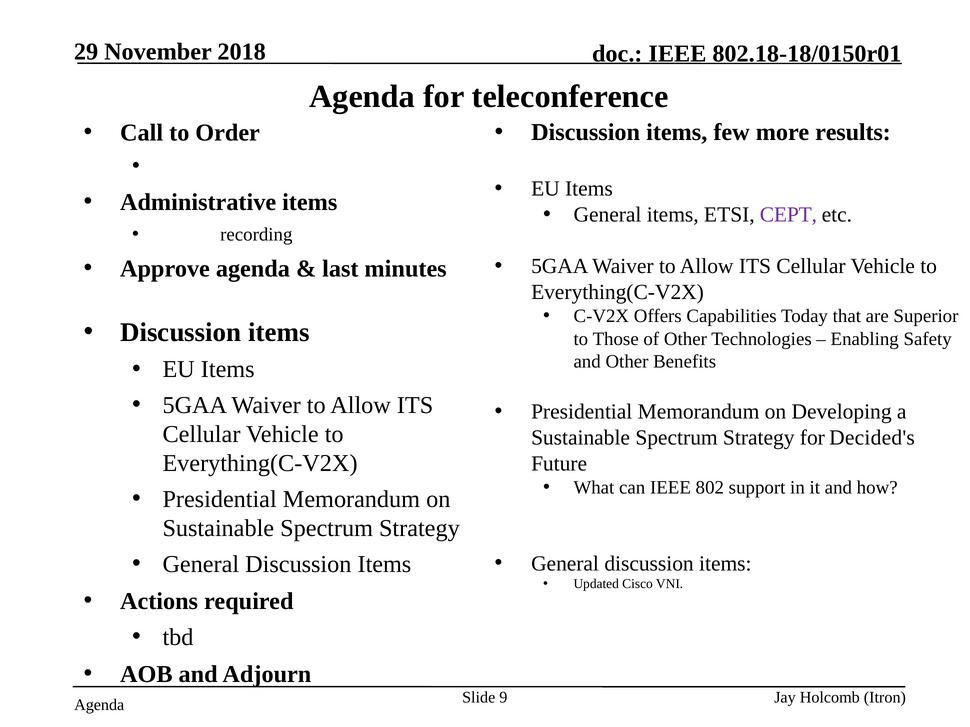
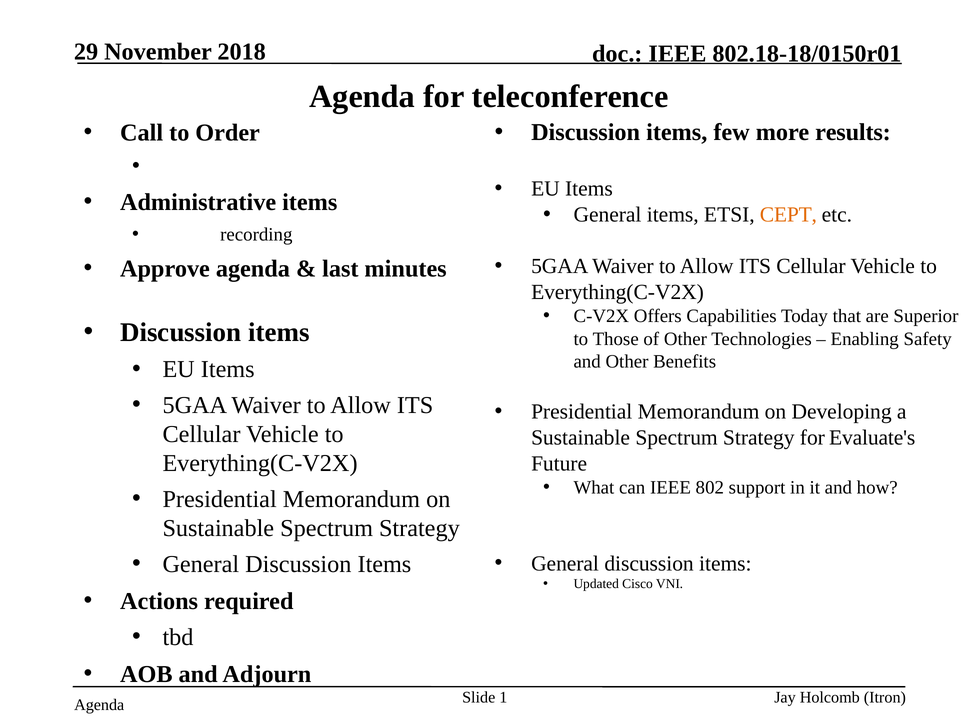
CEPT colour: purple -> orange (788, 215)
Decided's: Decided's -> Evaluate's (872, 438)
9: 9 -> 1 (503, 698)
